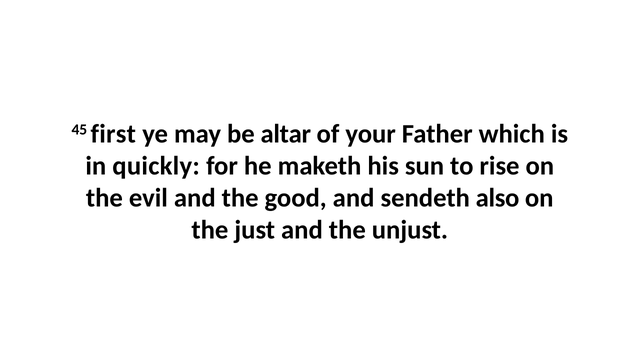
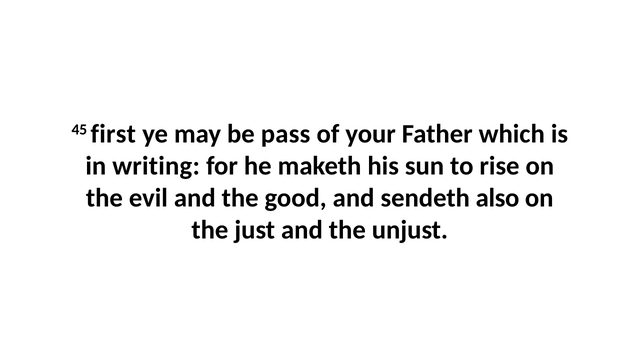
altar: altar -> pass (286, 134)
quickly: quickly -> writing (156, 166)
